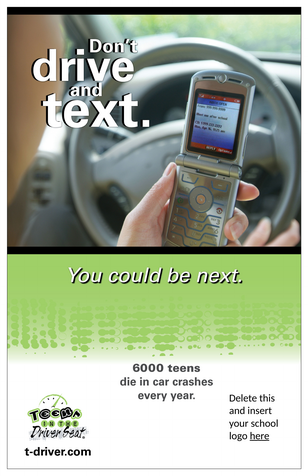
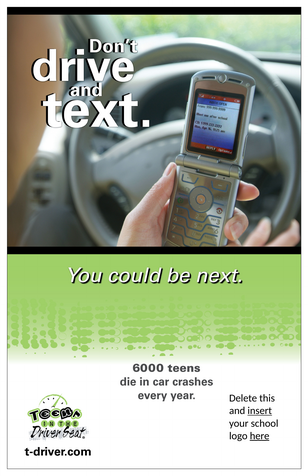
insert underline: none -> present (260, 411)
